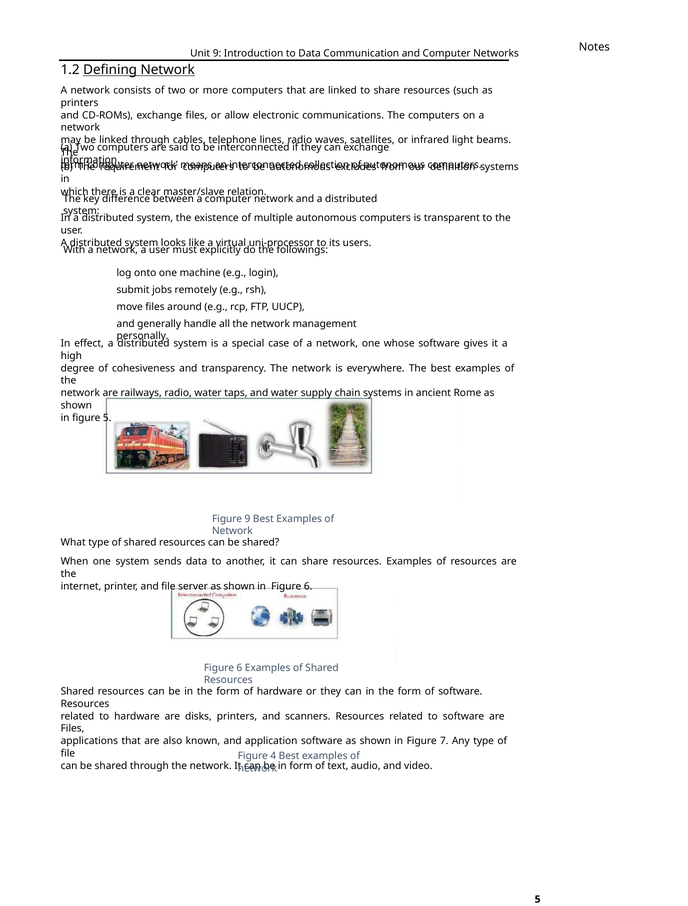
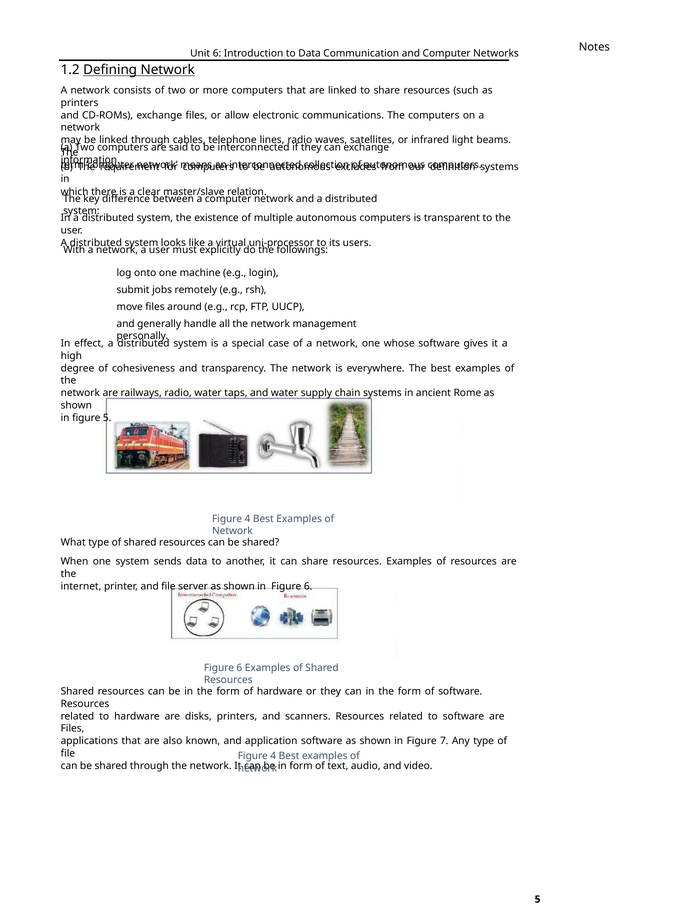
Unit 9: 9 -> 6 (217, 53)
9: 9 -> 4 (247, 519)
